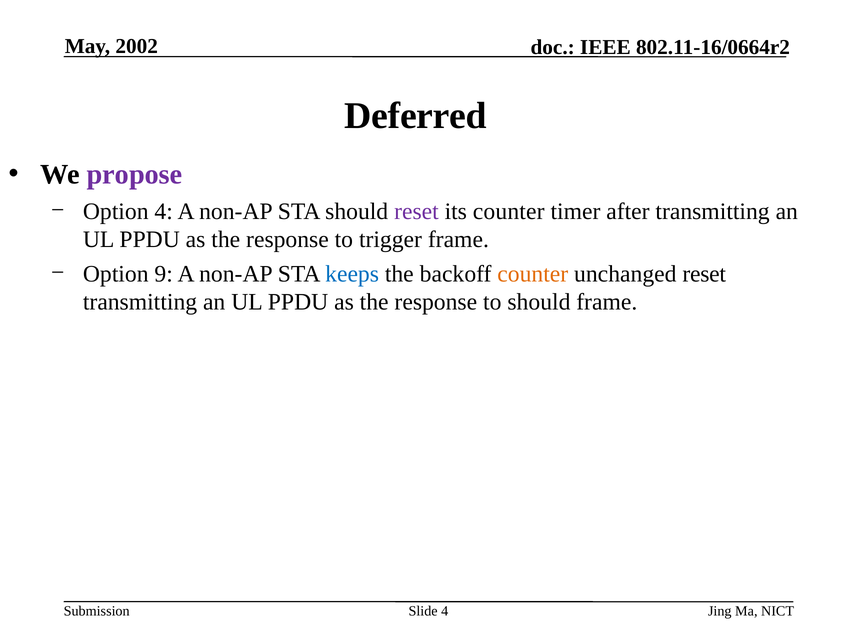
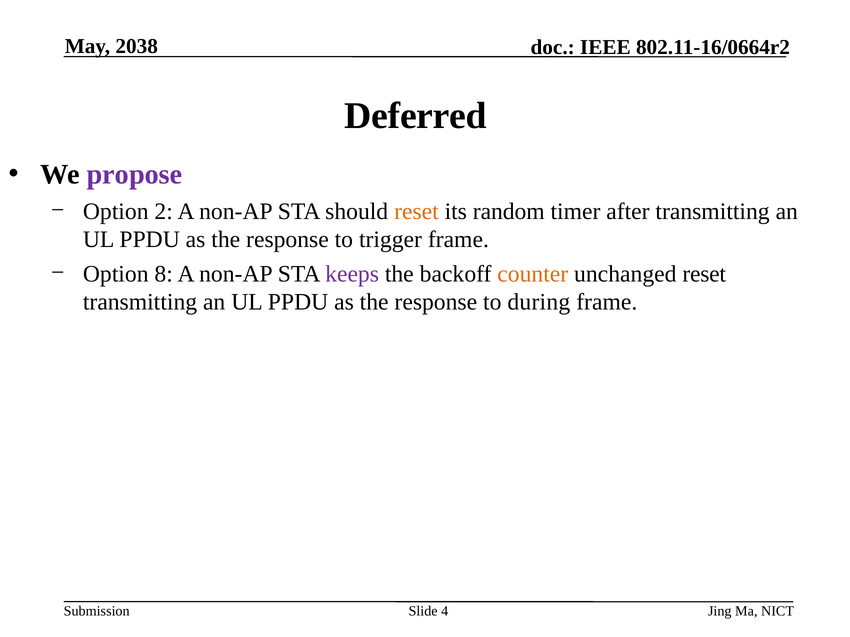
2002: 2002 -> 2038 (137, 46)
Option 4: 4 -> 2 (164, 211)
reset colour: purple -> orange (416, 211)
its counter: counter -> random (509, 211)
9: 9 -> 8 (164, 274)
keeps colour: blue -> purple (352, 274)
to should: should -> during (539, 302)
